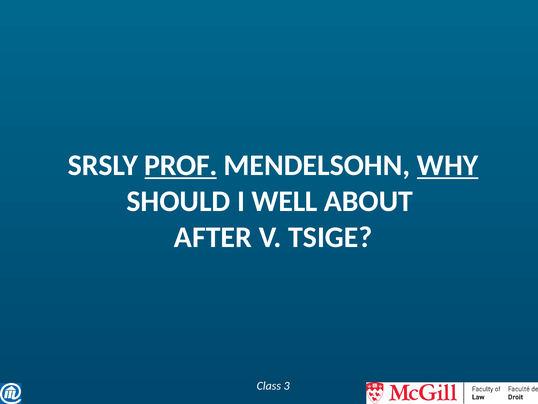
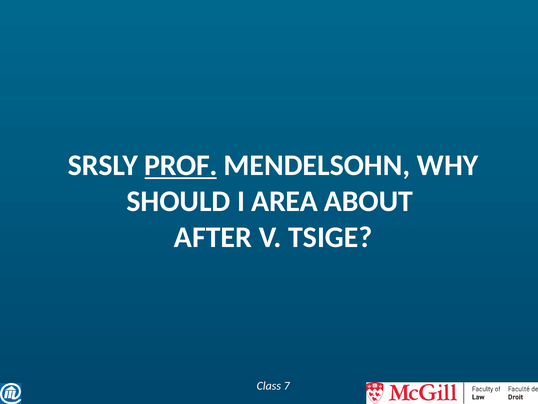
WHY underline: present -> none (448, 165)
WELL: WELL -> AREA (285, 201)
3: 3 -> 7 (287, 386)
